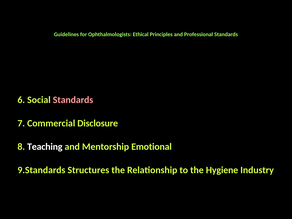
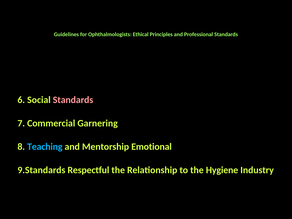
Disclosure: Disclosure -> Garnering (98, 123)
Teaching colour: white -> light blue (45, 147)
Structures: Structures -> Respectful (88, 170)
